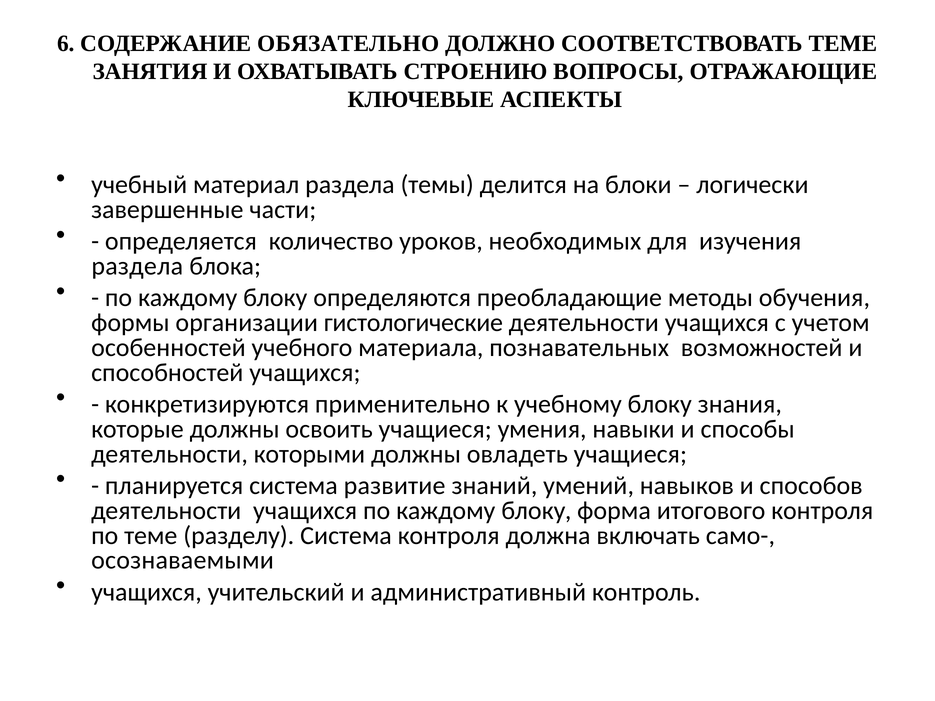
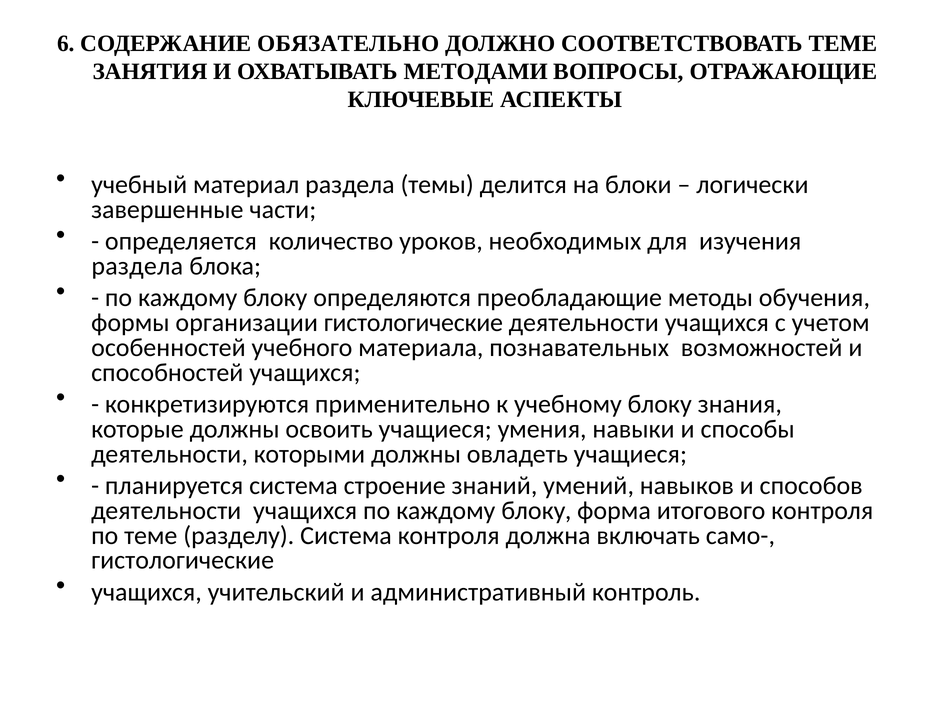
СТРОЕНИЮ: СТРОЕНИЮ -> МЕТОДАМИ (476, 72)
развитие: развитие -> строение (395, 486)
осознаваемыми: осознаваемыми -> гистологические (183, 561)
